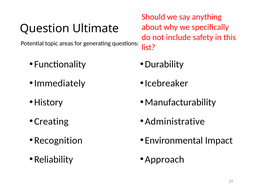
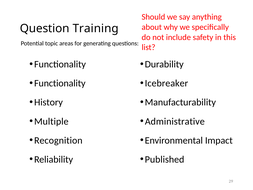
Ultimate: Ultimate -> Training (96, 28)
Immediately: Immediately -> Functionality (60, 83)
Creating: Creating -> Multiple (51, 121)
Approach: Approach -> Published (165, 159)
